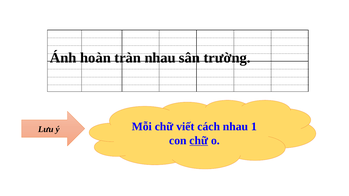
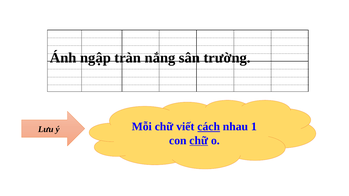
hoàn: hoàn -> ngập (96, 58)
tràn nhau: nhau -> nắng (160, 58)
cách underline: none -> present (209, 127)
